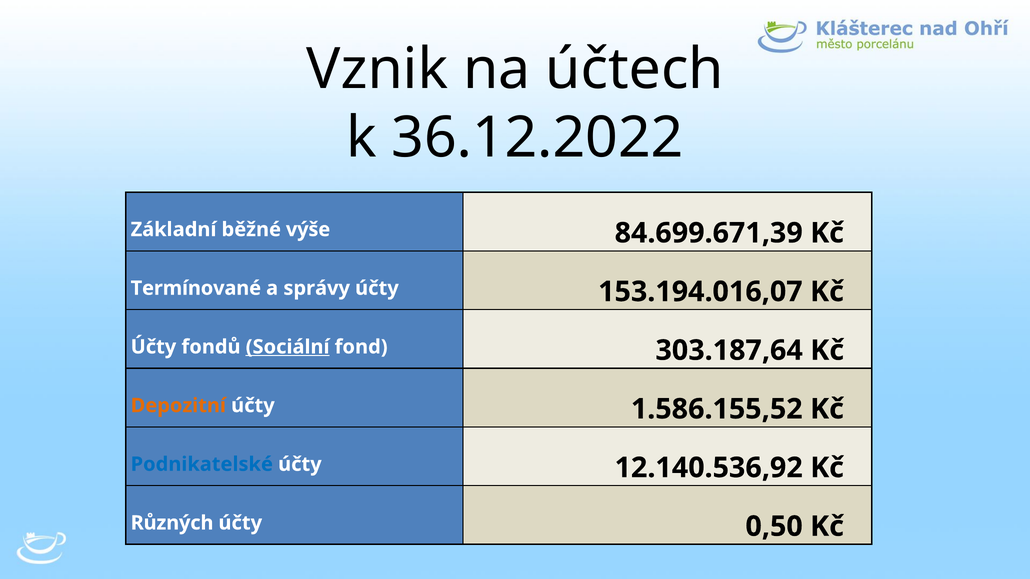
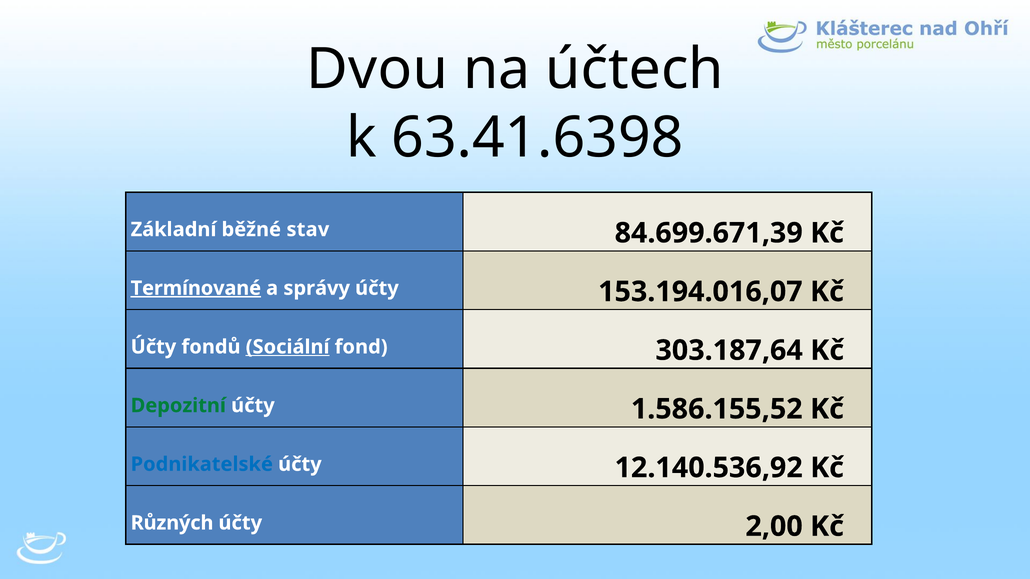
Vznik: Vznik -> Dvou (377, 69)
36.12.2022: 36.12.2022 -> 63.41.6398 (538, 138)
výše: výše -> stav (308, 230)
Termínované underline: none -> present (196, 288)
Depozitní colour: orange -> green (178, 406)
0,50: 0,50 -> 2,00 (774, 527)
